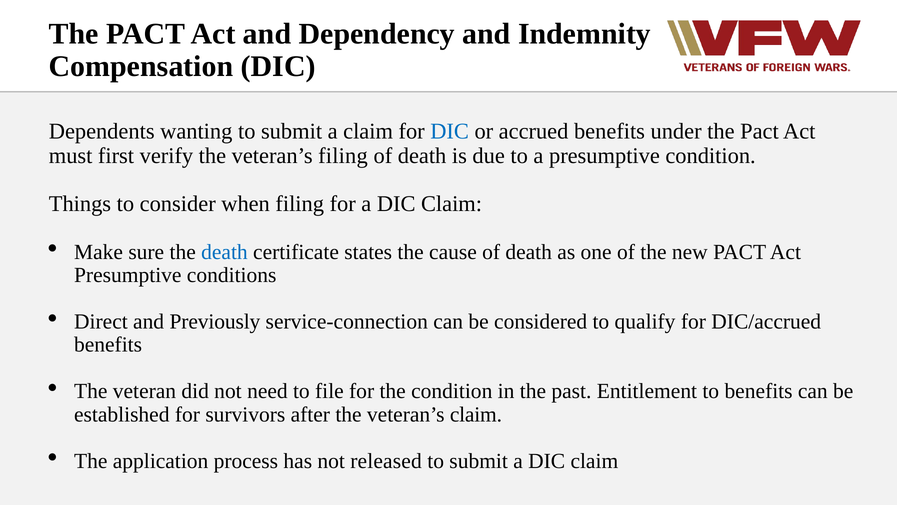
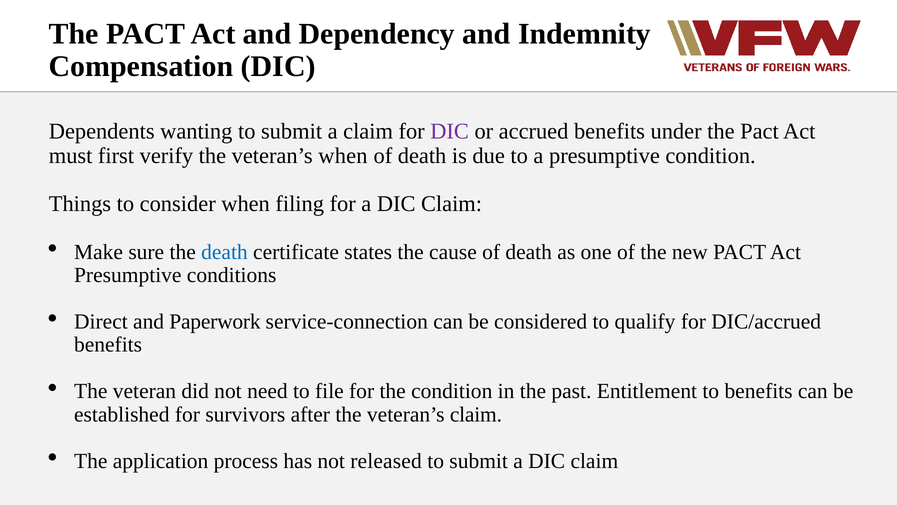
DIC colour: blue -> purple (450, 131)
veteran’s filing: filing -> when (343, 155)
Previously: Previously -> Paperwork (215, 321)
